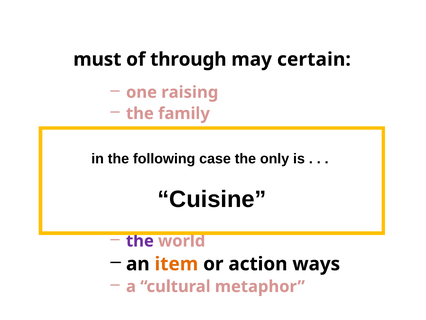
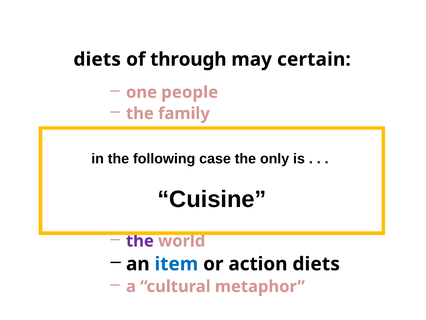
must: must -> diets (97, 59)
raising: raising -> people (190, 92)
item colour: orange -> blue (176, 264)
action ways: ways -> diets (316, 264)
